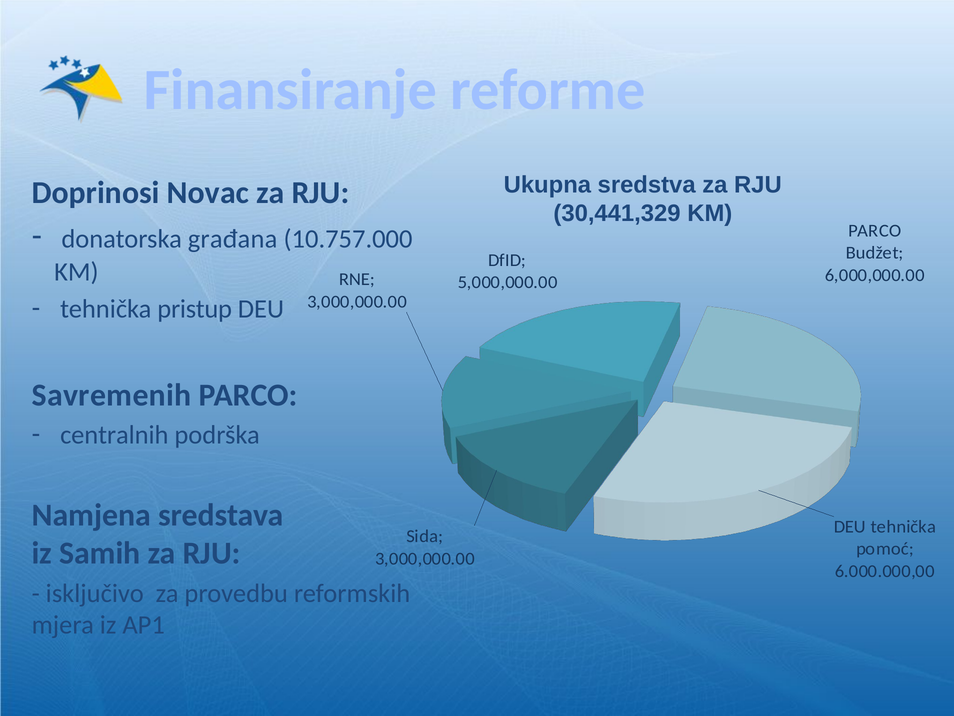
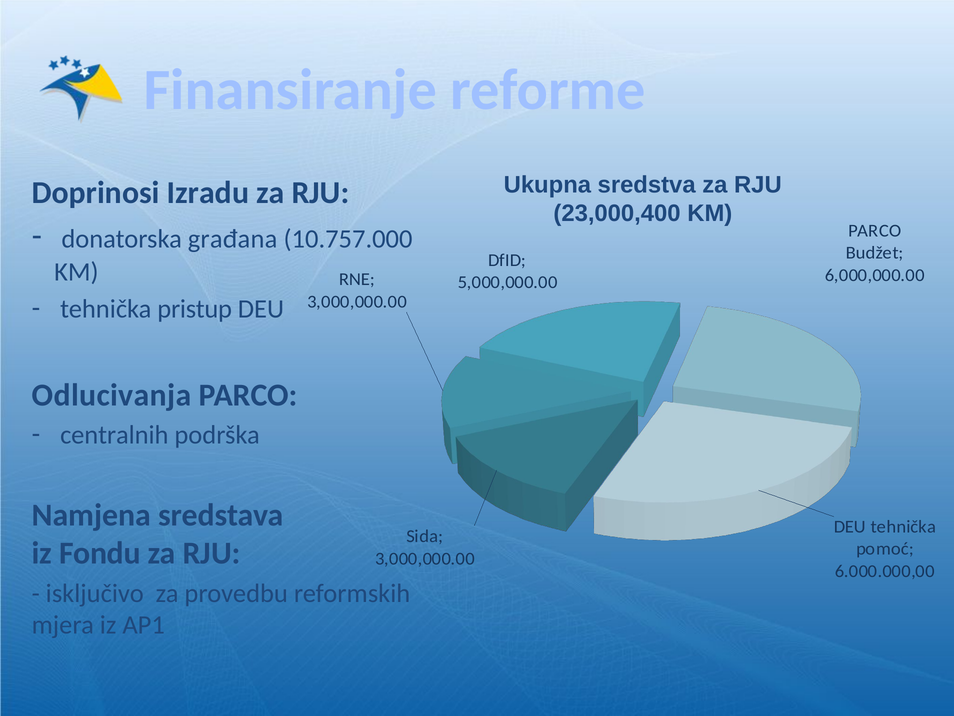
Novac: Novac -> Izradu (208, 193)
30,441,329: 30,441,329 -> 23,000,400 (617, 213)
Savremenih: Savremenih -> Odlucivanja (112, 395)
Samih: Samih -> Fondu (100, 553)
